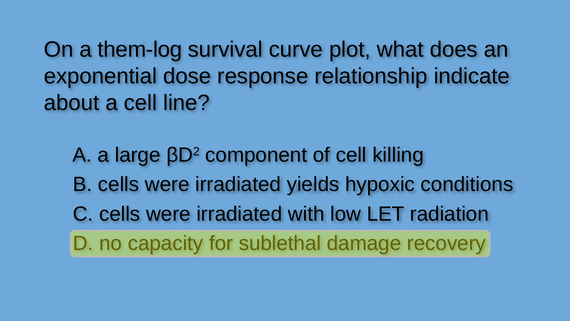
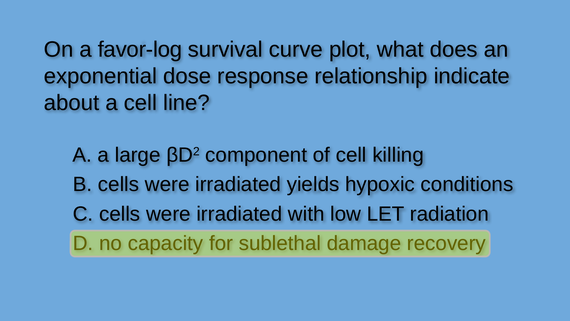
them-log: them-log -> favor-log (140, 49)
